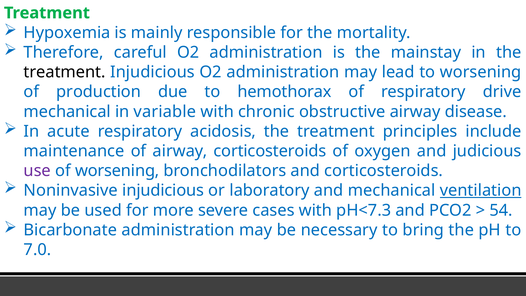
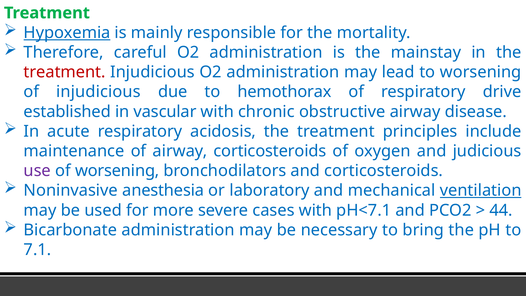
Hypoxemia underline: none -> present (67, 33)
treatment colour: black -> red (65, 72)
of production: production -> injudicious (99, 92)
mechanical: mechanical -> established (67, 112)
variable: variable -> vascular (165, 112)
Noninvasive injudicious: injudicious -> anesthesia (163, 190)
pH<7.3: pH<7.3 -> pH<7.1 (364, 210)
54: 54 -> 44 (501, 210)
7.0: 7.0 -> 7.1 (37, 250)
